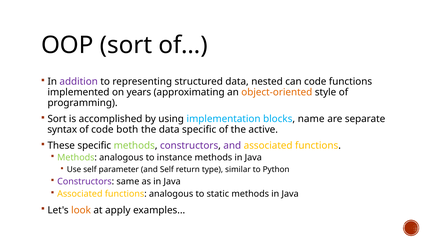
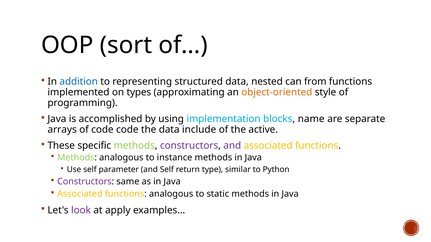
addition colour: purple -> blue (79, 82)
can code: code -> from (315, 82)
years: years -> types (139, 93)
Sort: Sort -> Java (57, 119)
syntax: syntax -> arrays (62, 130)
code both: both -> code (127, 130)
data specific: specific -> include (199, 130)
look colour: orange -> purple (81, 211)
